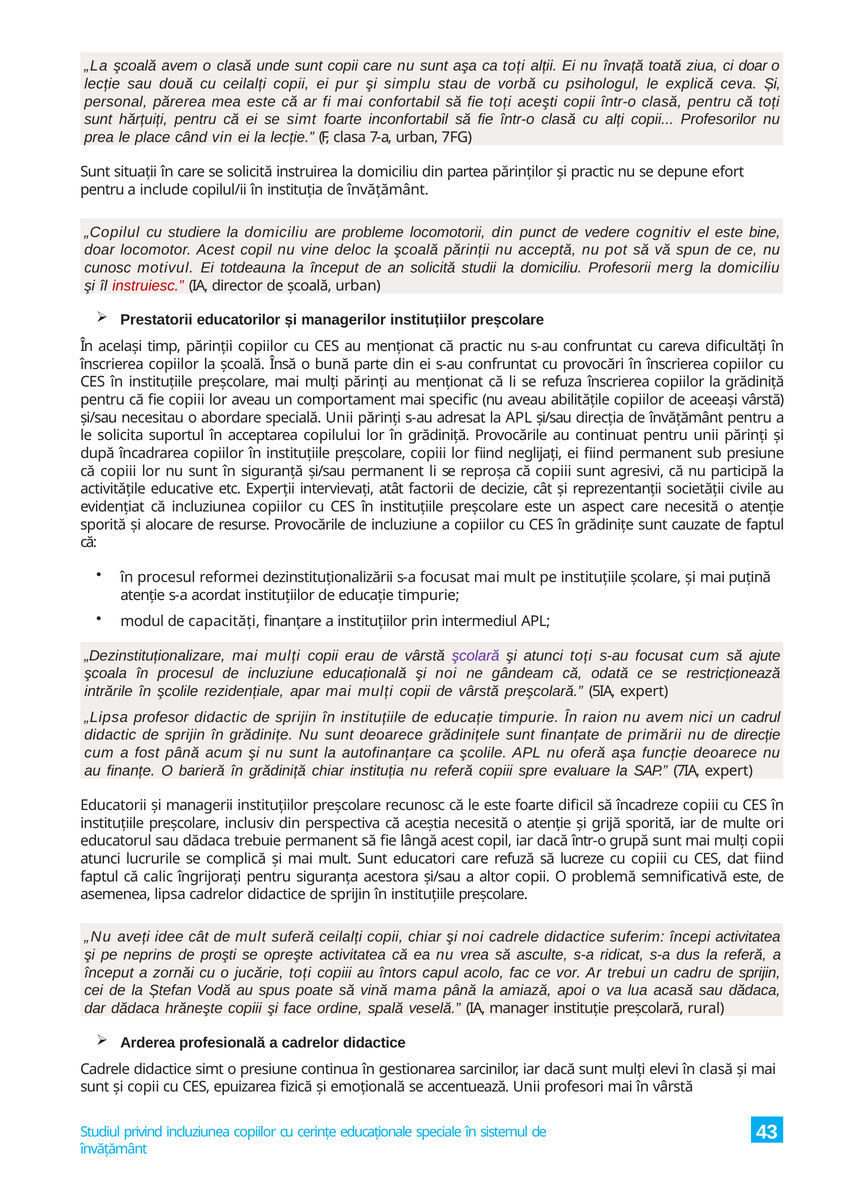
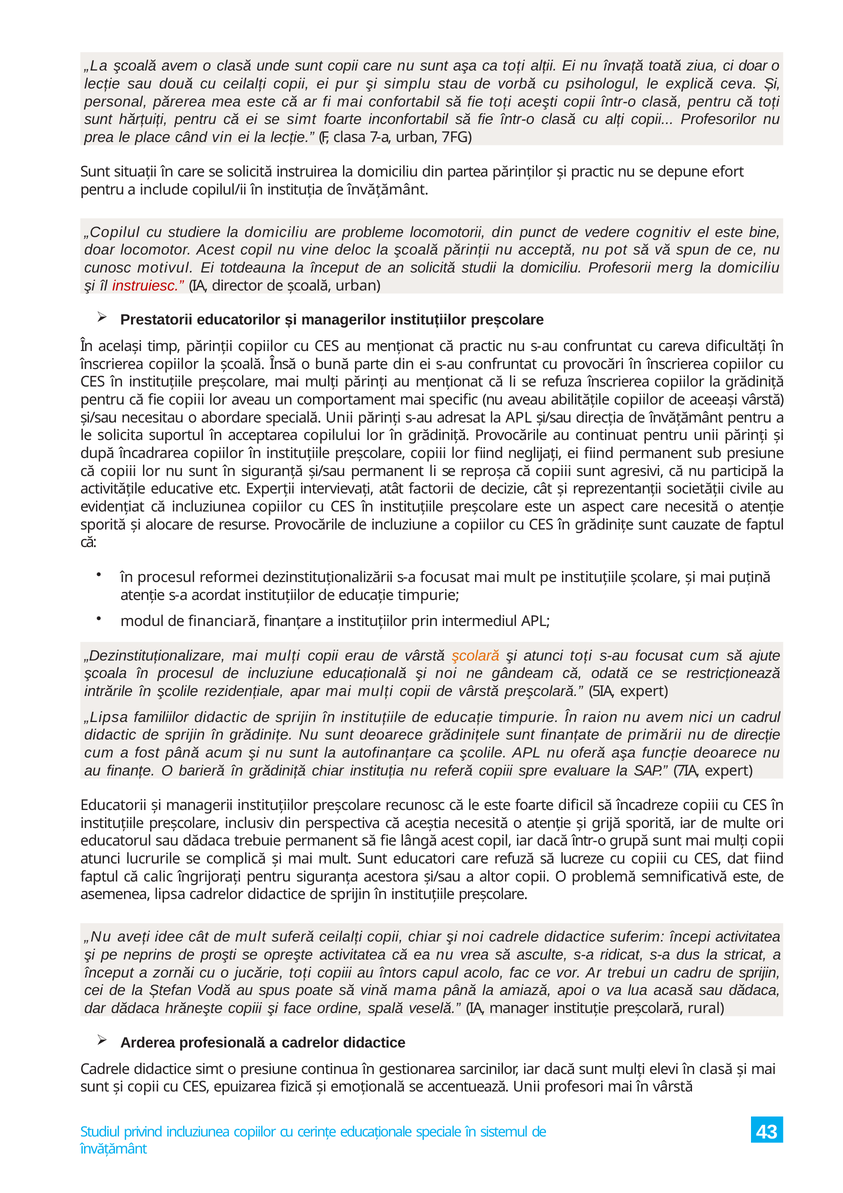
capacități: capacități -> financiară (224, 621)
şcolară colour: purple -> orange (476, 656)
profesor: profesor -> familiilor (161, 717)
la referă: referă -> stricat (745, 955)
